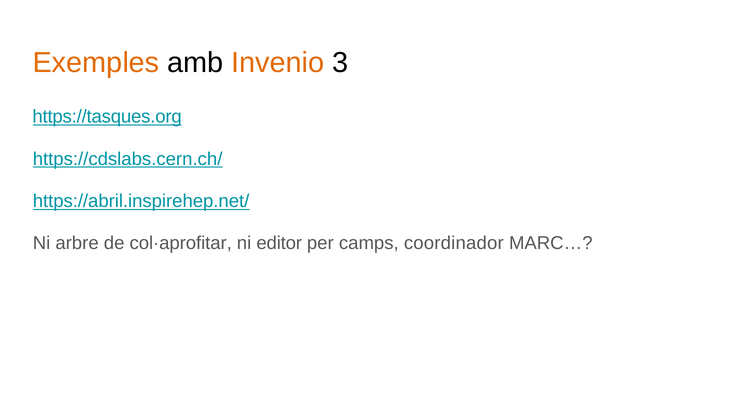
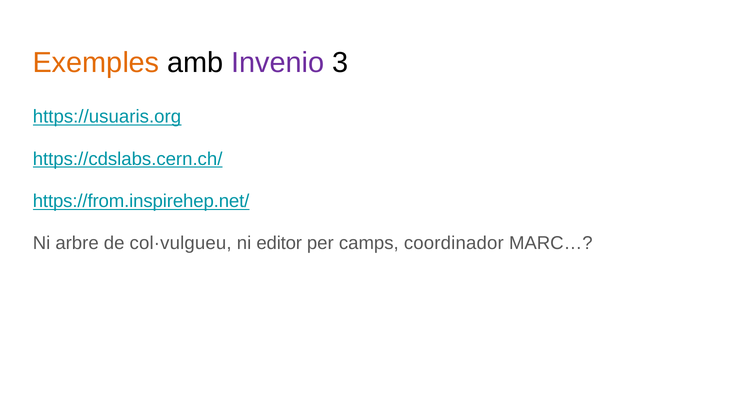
Invenio colour: orange -> purple (278, 63)
https://tasques.org: https://tasques.org -> https://usuaris.org (107, 117)
https://abril.inspirehep.net/: https://abril.inspirehep.net/ -> https://from.inspirehep.net/ (141, 201)
col·aprofitar: col·aprofitar -> col·vulgueu (181, 243)
